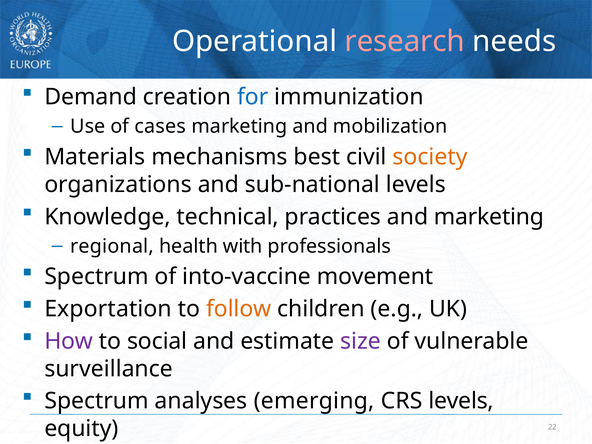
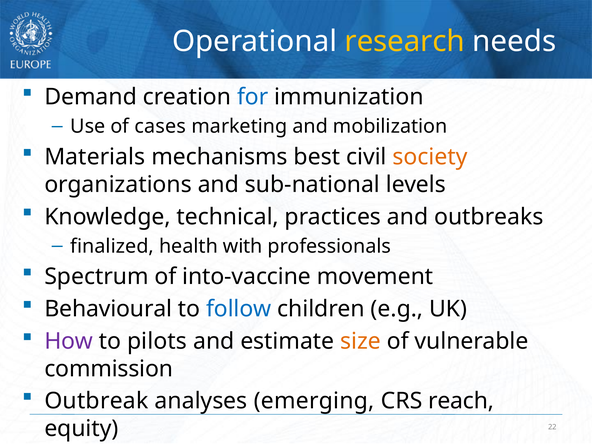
research colour: pink -> yellow (405, 41)
and marketing: marketing -> outbreaks (489, 217)
regional: regional -> finalized (112, 246)
Exportation: Exportation -> Behavioural (108, 309)
follow colour: orange -> blue (239, 309)
social: social -> pilots (157, 341)
size colour: purple -> orange (360, 341)
surveillance: surveillance -> commission (109, 369)
Spectrum: Spectrum -> Outbreak (96, 401)
CRS levels: levels -> reach (461, 401)
